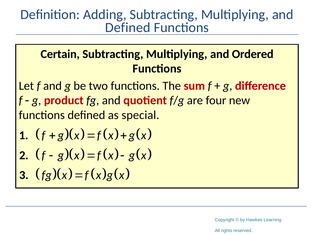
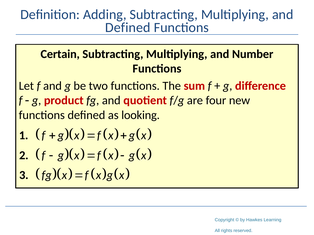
Ordered: Ordered -> Number (253, 54)
special: special -> looking (141, 115)
